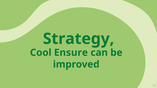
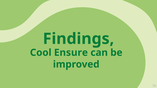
Strategy: Strategy -> Findings (78, 39)
